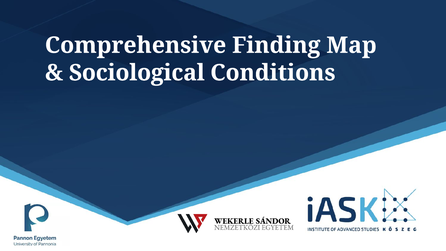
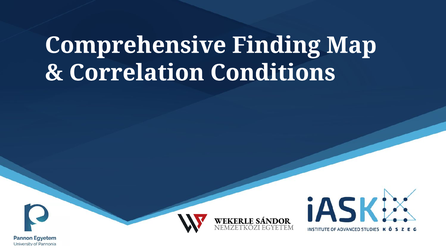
Sociological: Sociological -> Correlation (137, 73)
